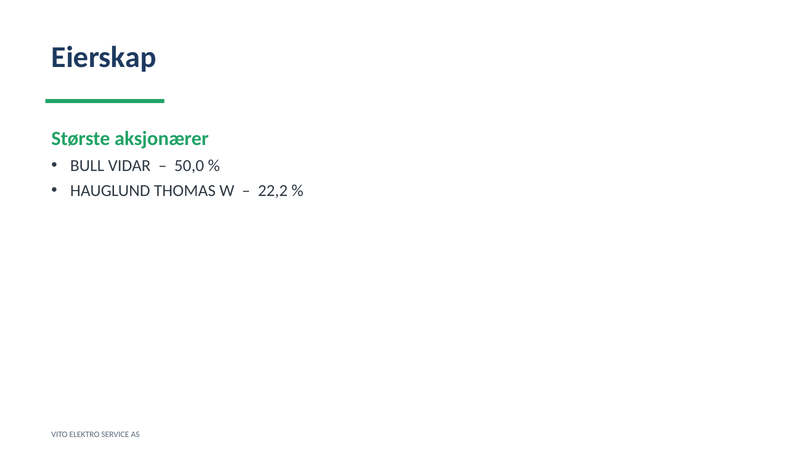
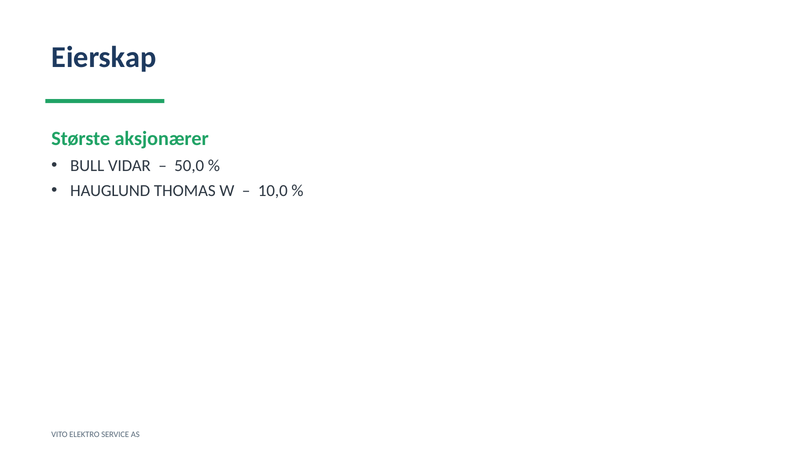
22,2: 22,2 -> 10,0 (273, 191)
